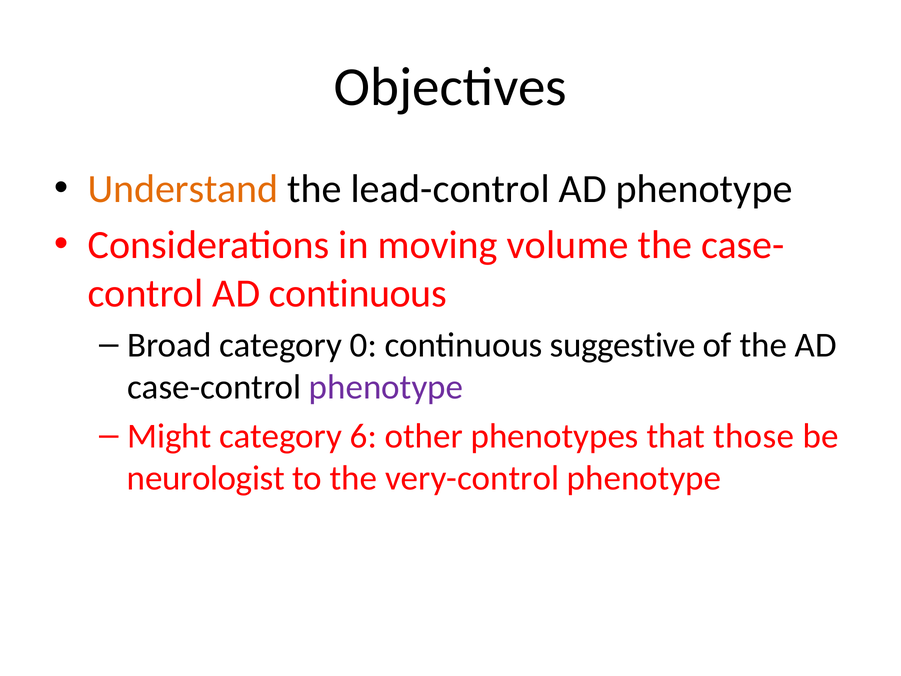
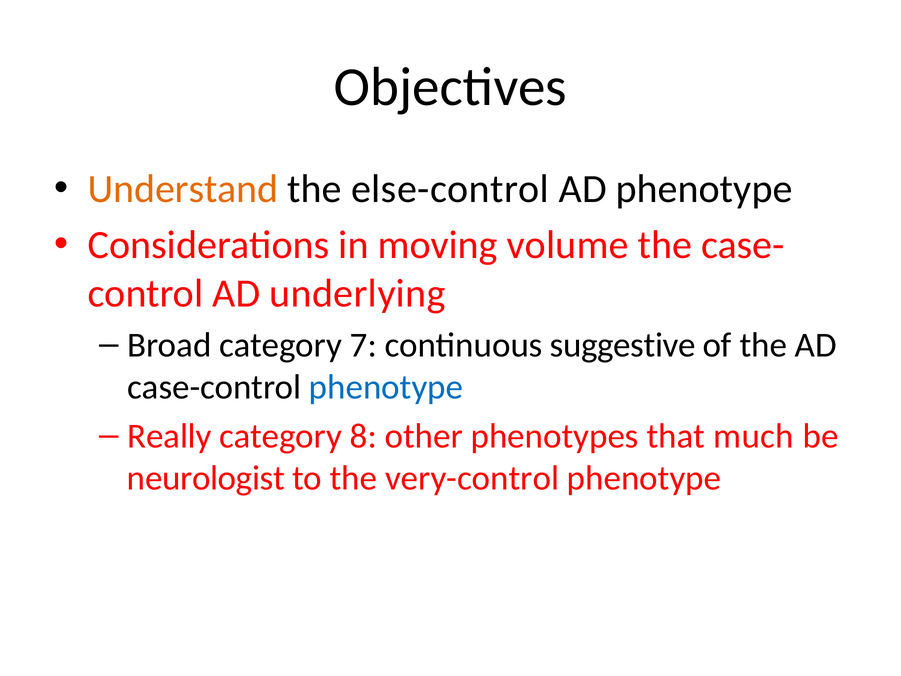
lead-control: lead-control -> else-control (450, 189)
AD continuous: continuous -> underlying (357, 293)
0: 0 -> 7 (363, 345)
phenotype colour: purple -> blue (386, 387)
Might: Might -> Really (169, 436)
6: 6 -> 8 (363, 436)
those: those -> much (754, 436)
